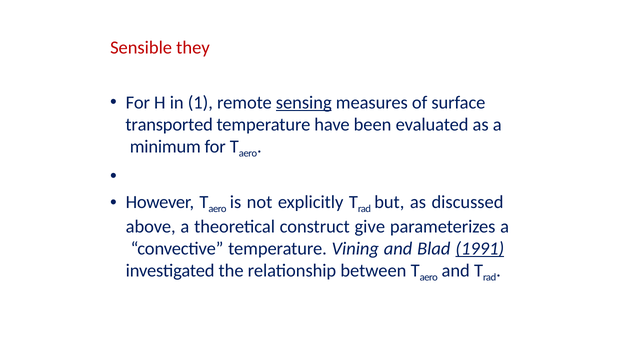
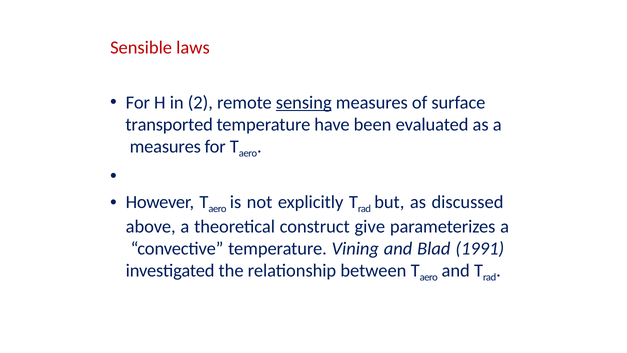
they: they -> laws (193, 48)
1: 1 -> 2 (200, 102)
minimum: minimum -> measures (165, 147)
1991 underline: present -> none (480, 248)
